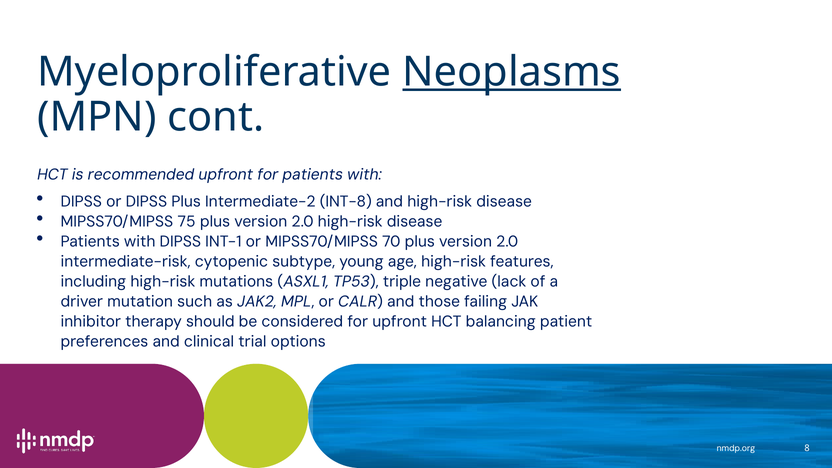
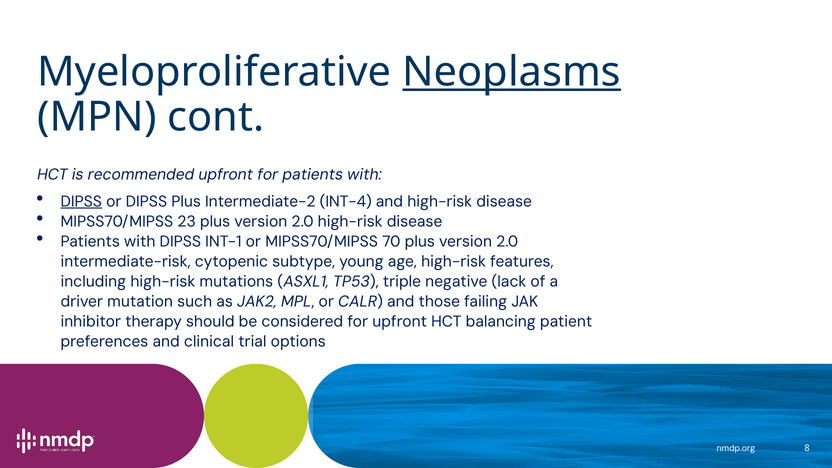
DIPSS underline: none -> present (81, 201)
INT-8: INT-8 -> INT-4 (346, 201)
75: 75 -> 23 (187, 221)
